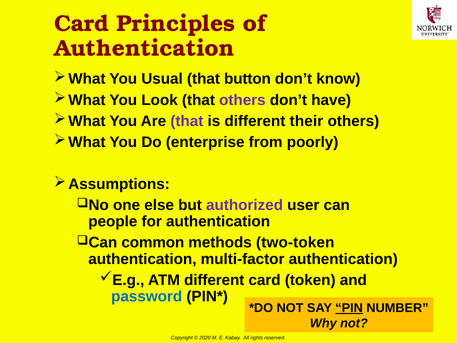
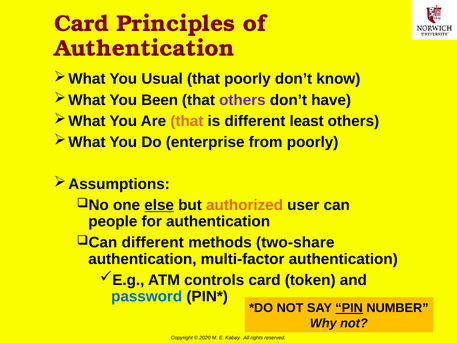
that button: button -> poorly (247, 79)
Look: Look -> Been (160, 100)
that colour: purple -> orange (187, 121)
their: their -> least (307, 121)
else underline: none -> present (159, 205)
authorized colour: purple -> orange (245, 205)
common: common -> different (153, 242)
two-token: two-token -> two-share (295, 242)
ATM different: different -> controls (214, 280)
